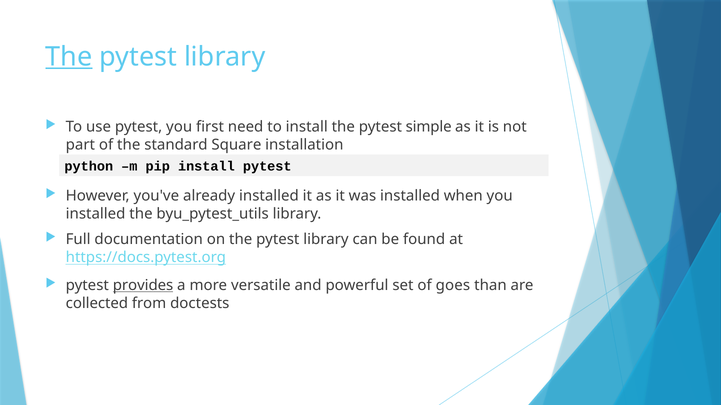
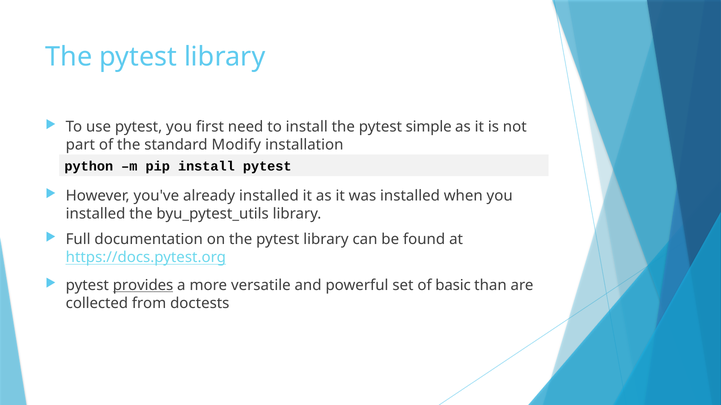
The underline: present -> none (69, 57)
Square: Square -> Modify (236, 145)
goes: goes -> basic (453, 286)
